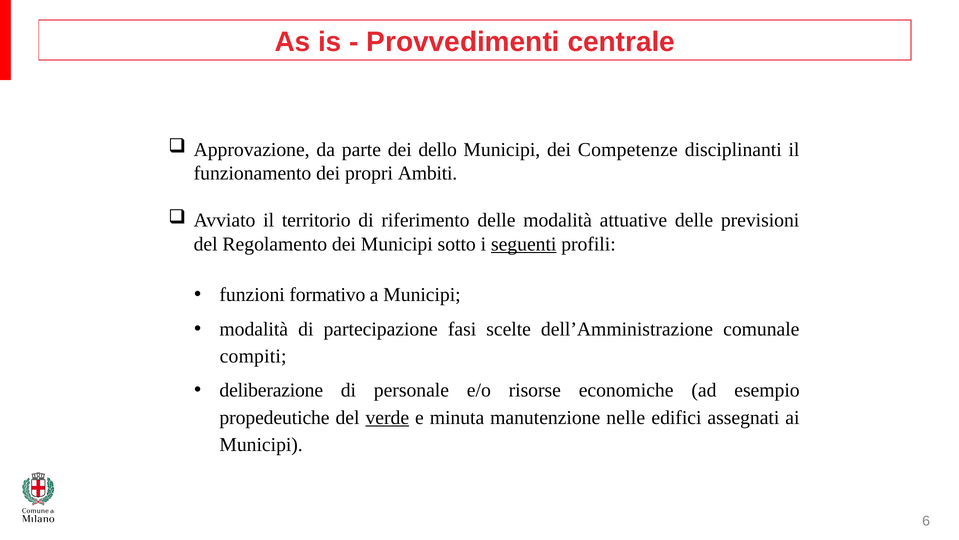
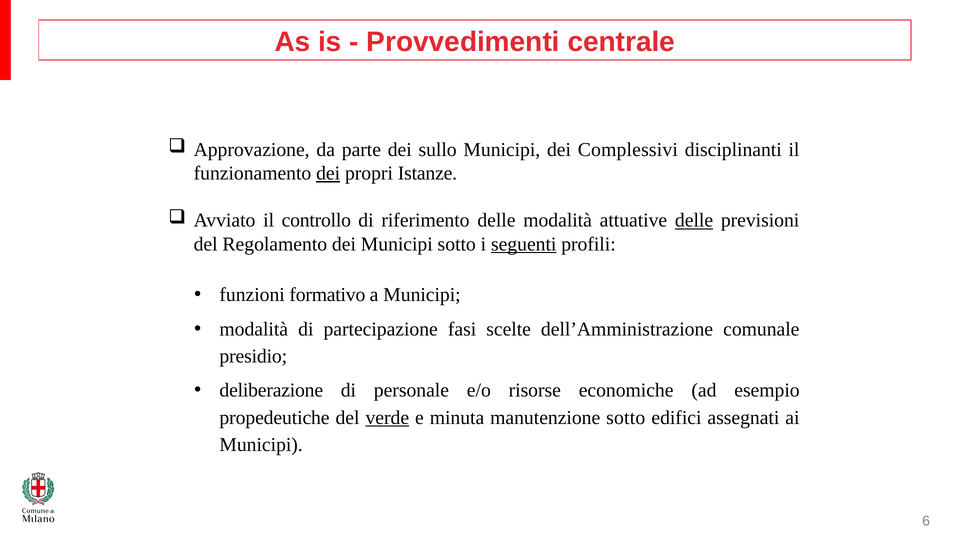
dello: dello -> sullo (438, 149)
Competenze: Competenze -> Complessivi (628, 149)
dei underline: none -> present (328, 173)
Ambiti: Ambiti -> Istanze (427, 173)
territorio: territorio -> controllo (316, 220)
delle underline: none -> present (694, 220)
compiti: compiti -> presidio (253, 356)
manutenzione nelle: nelle -> sotto (626, 417)
